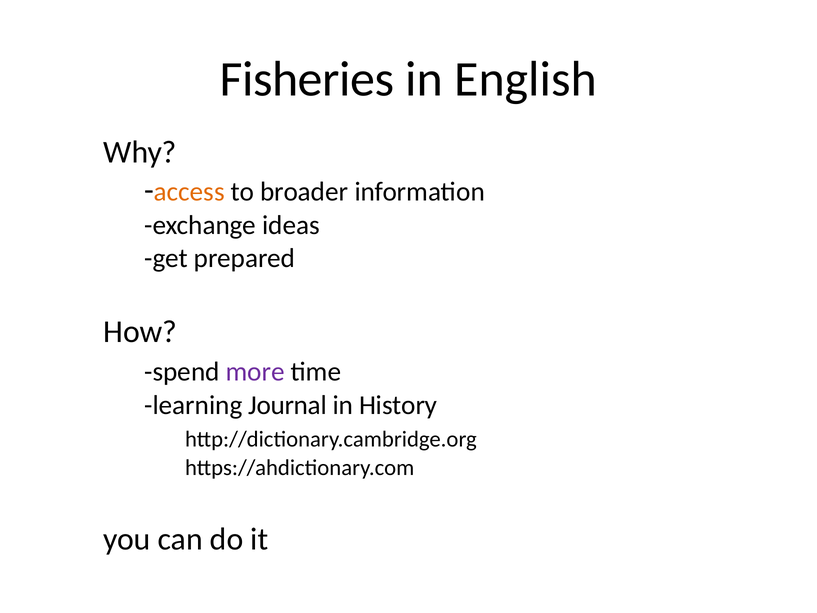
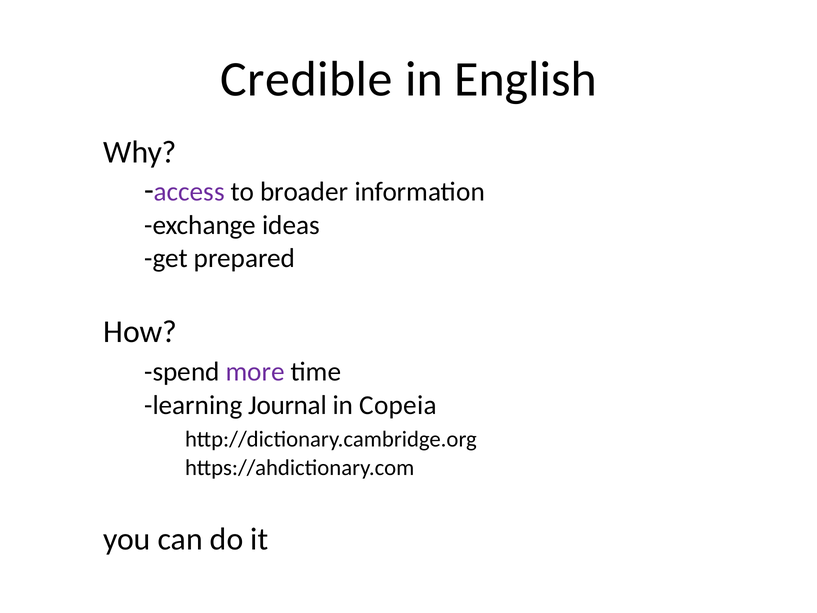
Fisheries: Fisheries -> Credible (306, 79)
access colour: orange -> purple (189, 192)
History: History -> Copeia (398, 405)
